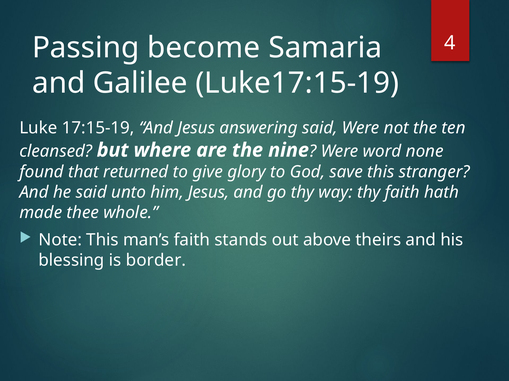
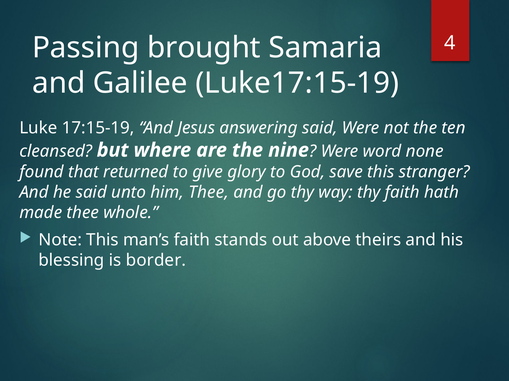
become: become -> brought (204, 48)
him Jesus: Jesus -> Thee (209, 193)
